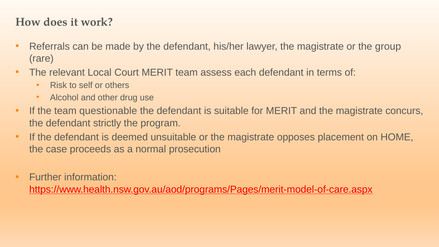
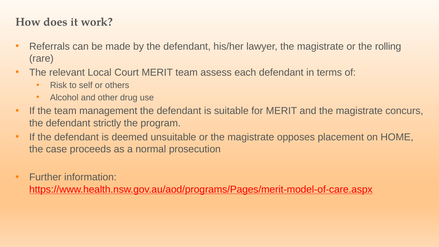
group: group -> rolling (388, 46)
questionable: questionable -> management (108, 111)
